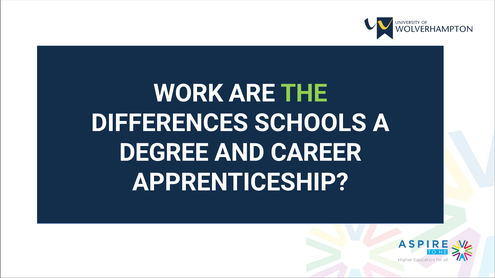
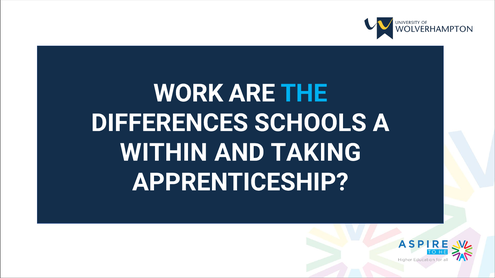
THE colour: light green -> light blue (304, 93)
DEGREE: DEGREE -> WITHIN (164, 153)
CAREER: CAREER -> TAKING (316, 153)
